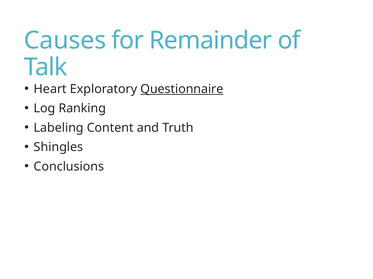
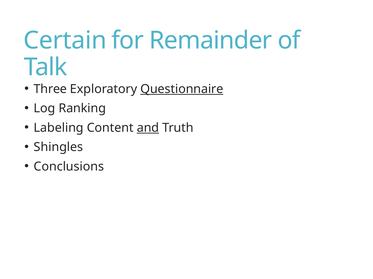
Causes: Causes -> Certain (65, 41)
Heart: Heart -> Three (50, 89)
and underline: none -> present (148, 128)
